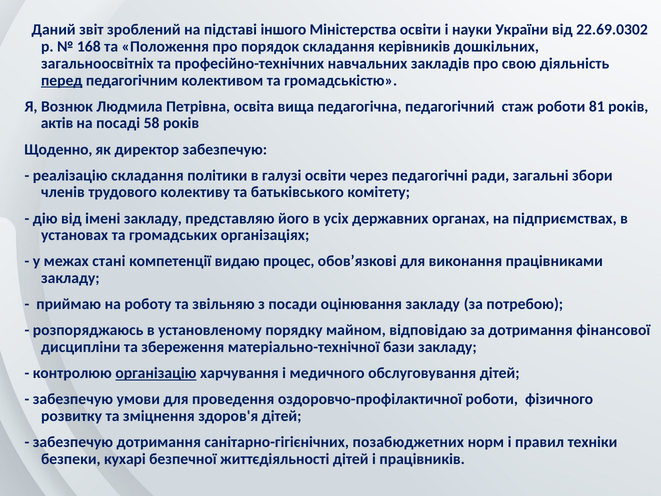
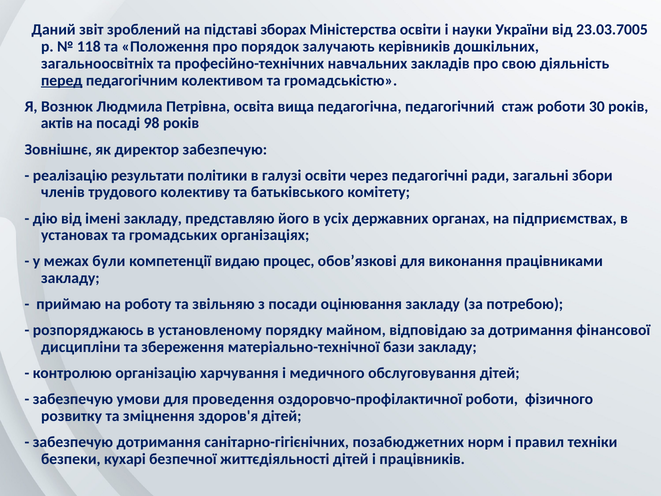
іншого: іншого -> зборах (283, 30)
22.69.0302: 22.69.0302 -> 23.03.7005 (612, 30)
168: 168 -> 118 (89, 47)
порядок складання: складання -> залучають (339, 47)
81: 81 -> 30 (597, 106)
58: 58 -> 98 (152, 123)
Щоденно: Щоденно -> Зовнішнє (58, 149)
реалізацію складання: складання -> результати (148, 175)
стані: стані -> були (109, 261)
організацію underline: present -> none (156, 373)
